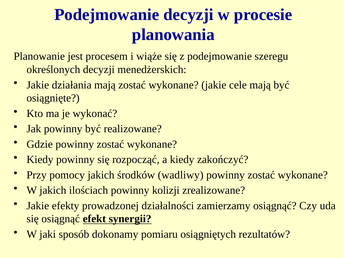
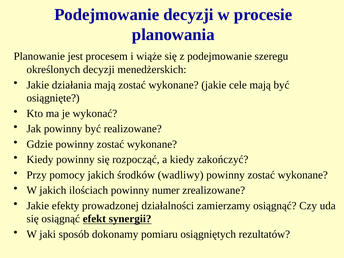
kolizji: kolizji -> numer (166, 190)
